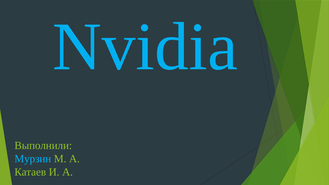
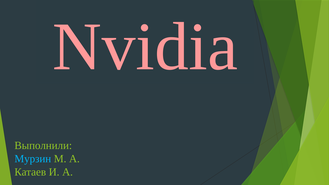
Nvidia colour: light blue -> pink (145, 47)
